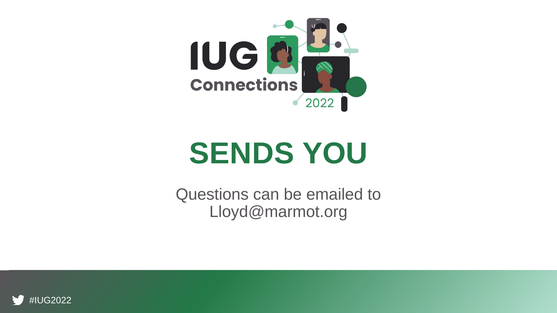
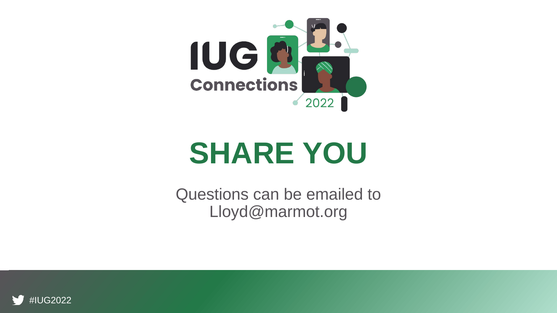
SENDS: SENDS -> SHARE (242, 154)
